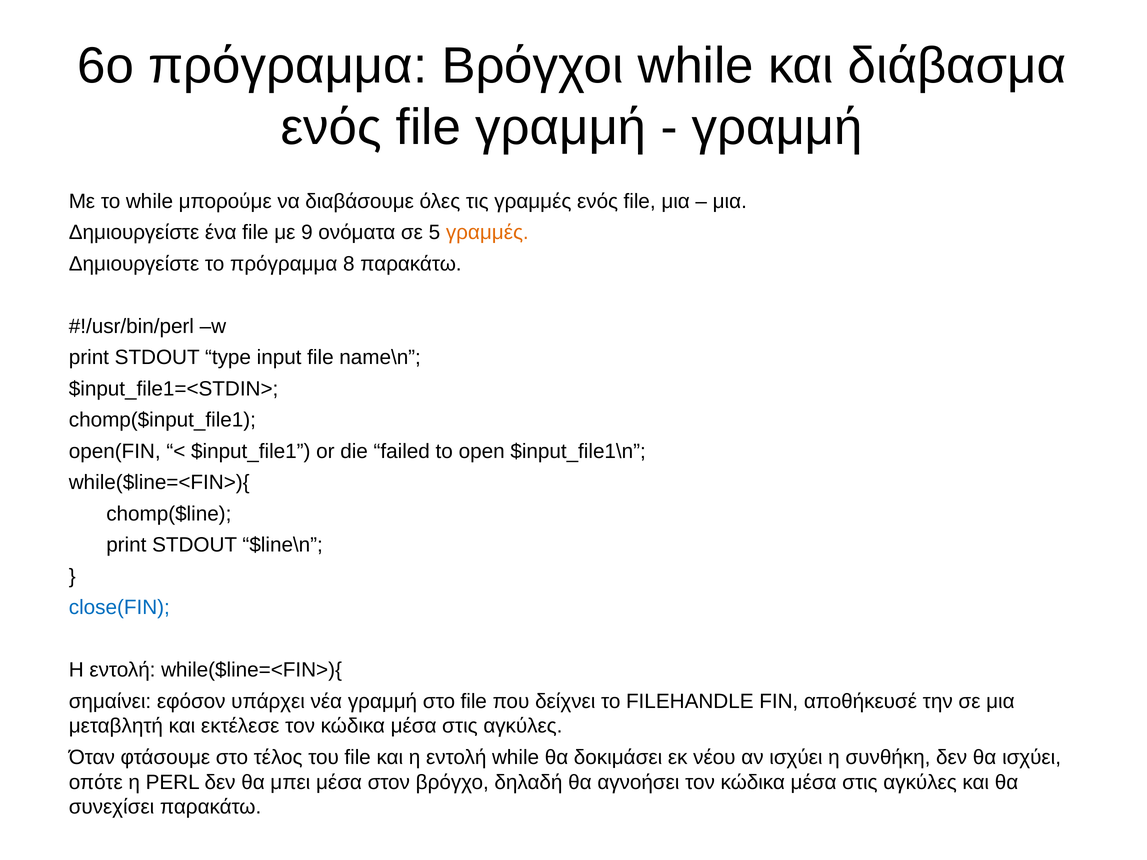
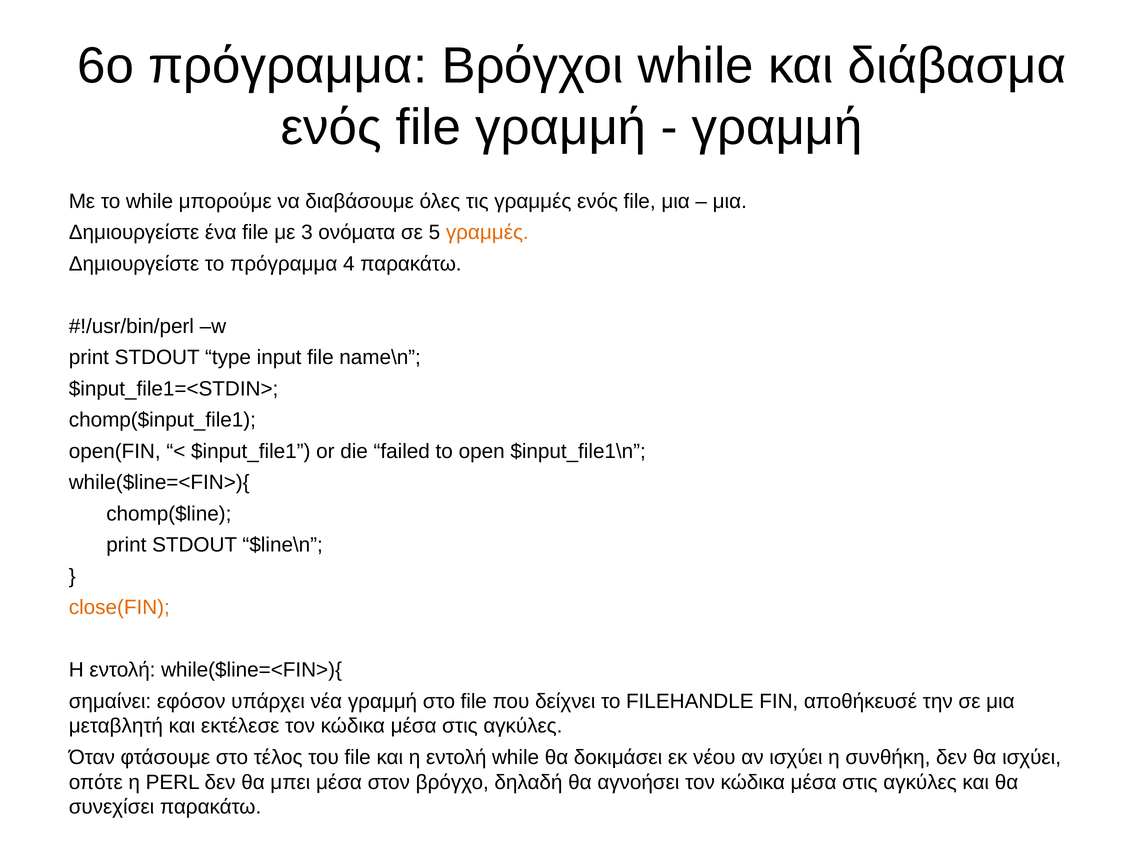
9: 9 -> 3 (307, 233)
8: 8 -> 4 (349, 264)
close(FIN colour: blue -> orange (119, 608)
